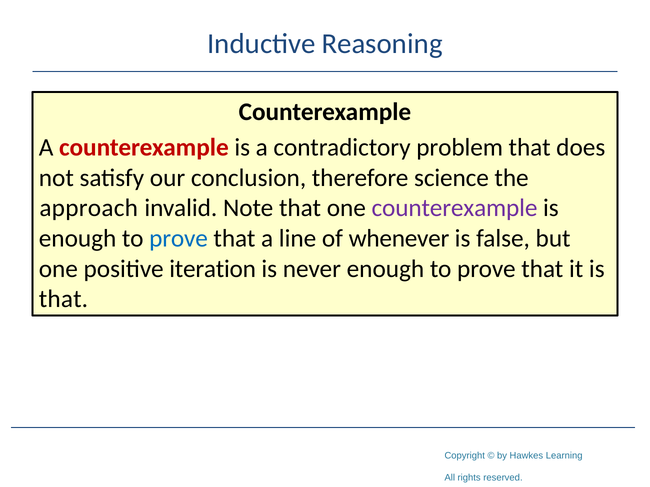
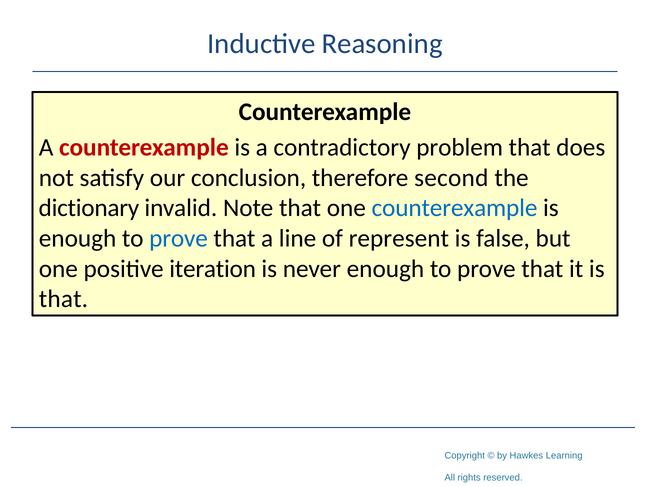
science: science -> second (451, 178)
approach: approach -> dictionary (89, 208)
counterexample colour: purple -> blue (455, 208)
whenever: whenever -> represent (399, 239)
